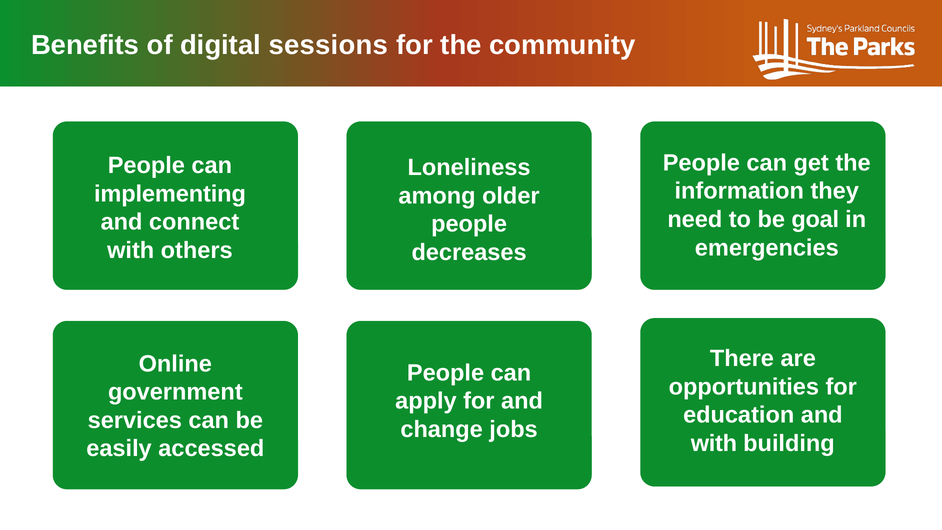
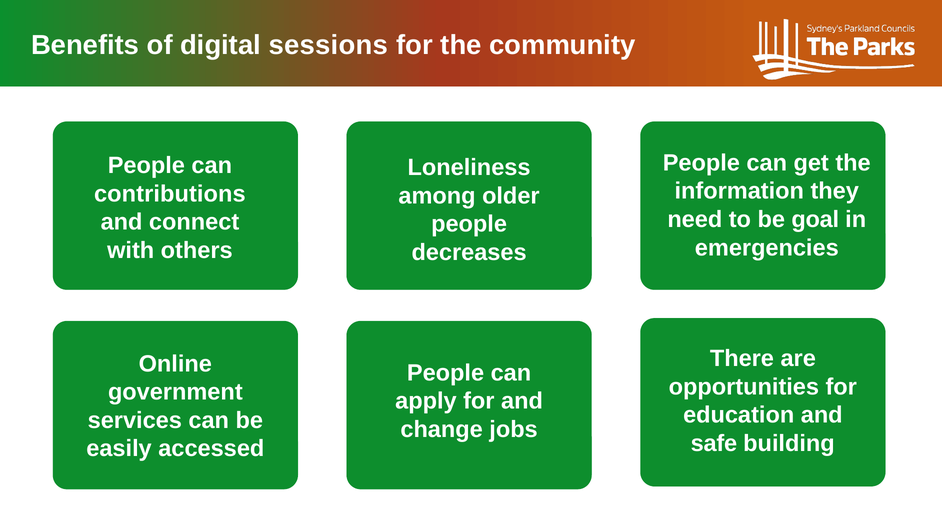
implementing: implementing -> contributions (170, 194)
with: with -> safe (714, 443)
